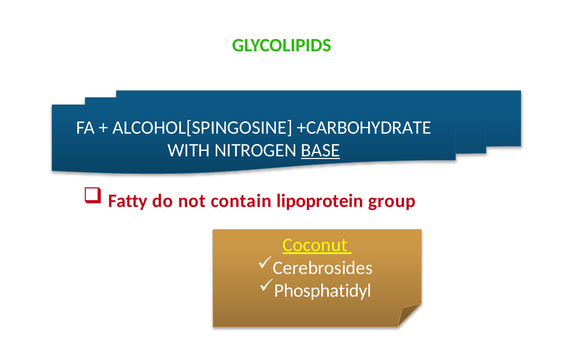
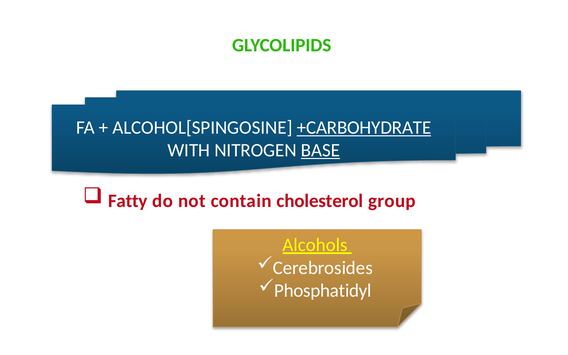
+CARBOHYDRATE underline: none -> present (364, 128)
lipoprotein: lipoprotein -> cholesterol (320, 201)
Coconut: Coconut -> Alcohols (315, 245)
